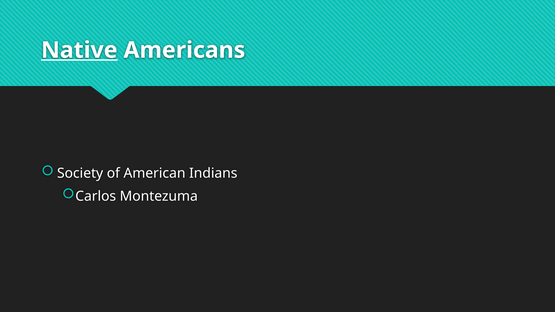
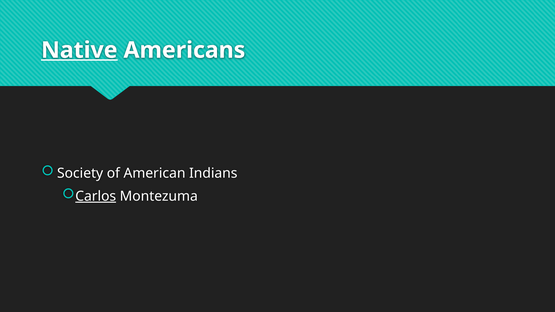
Carlos underline: none -> present (96, 196)
